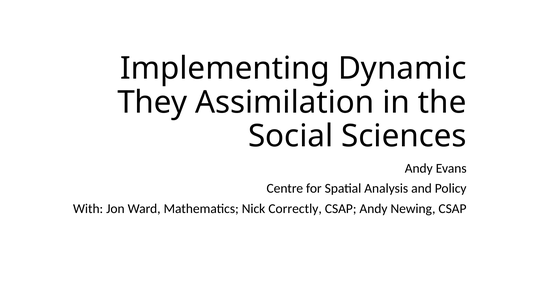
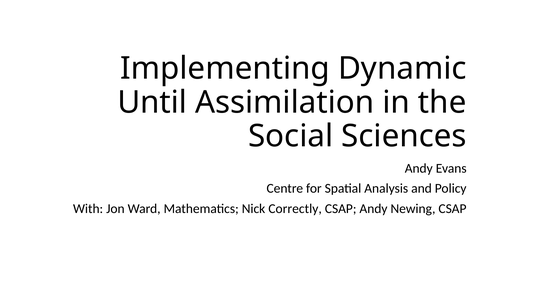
They: They -> Until (152, 102)
